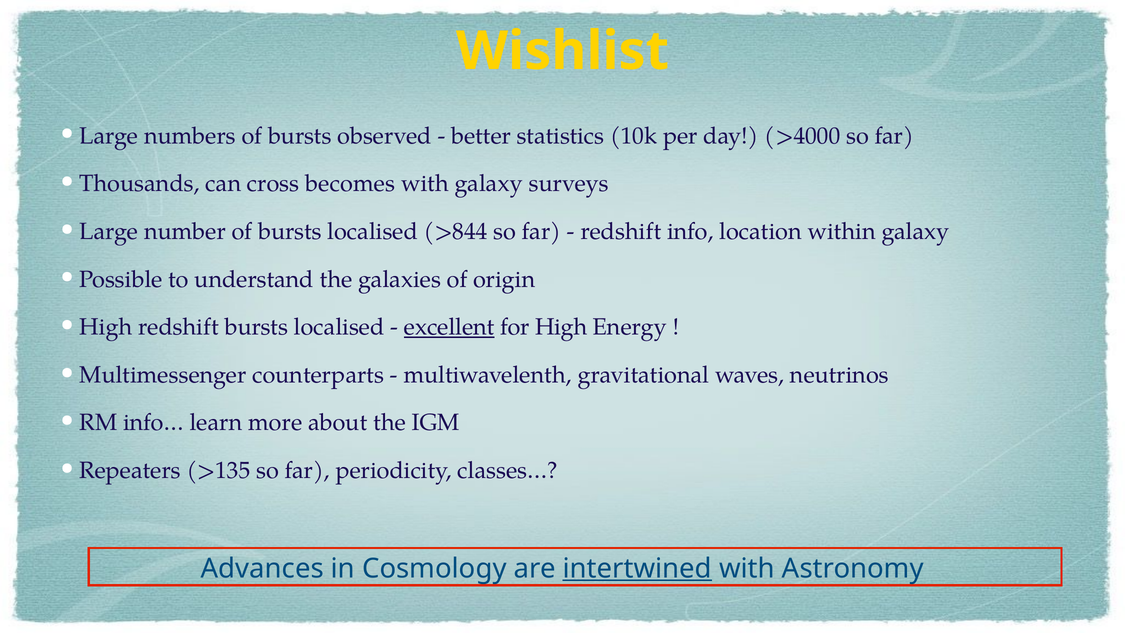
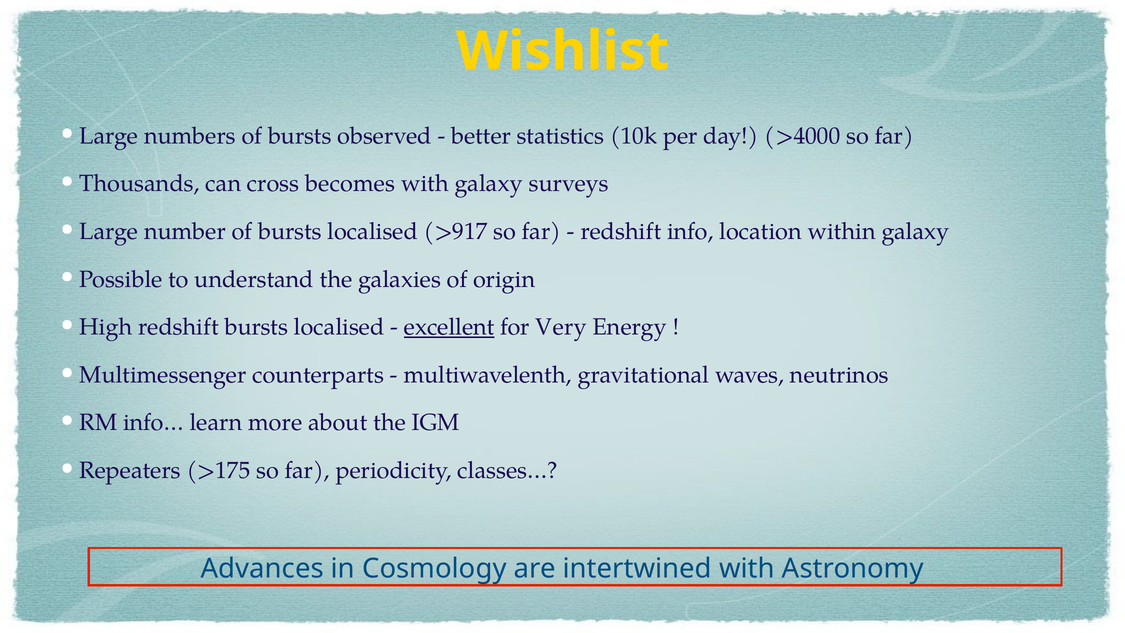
>844: >844 -> >917 (456, 231)
for High: High -> Very (561, 327)
>135: >135 -> >175 (218, 470)
intertwined underline: present -> none (637, 568)
